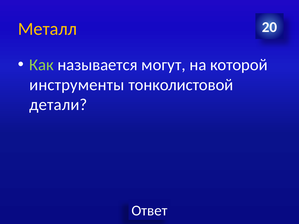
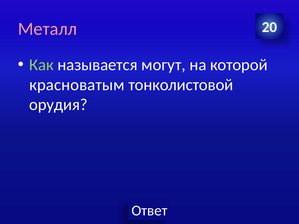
Металл colour: yellow -> pink (47, 29)
инструменты: инструменты -> красноватым (77, 85)
детали: детали -> орудия (58, 105)
